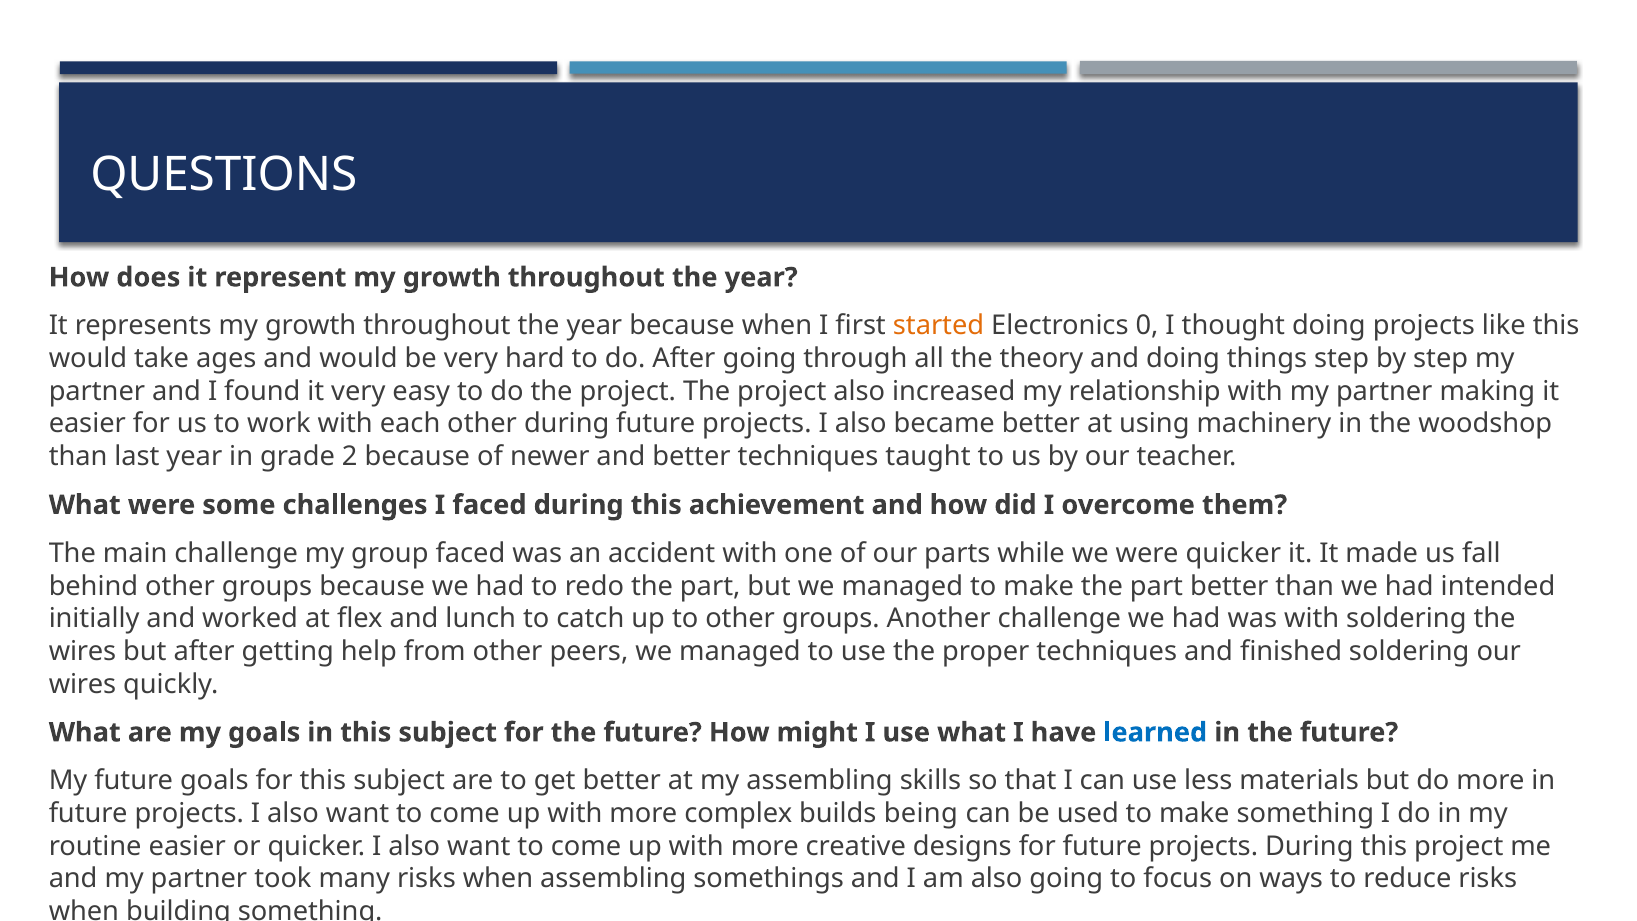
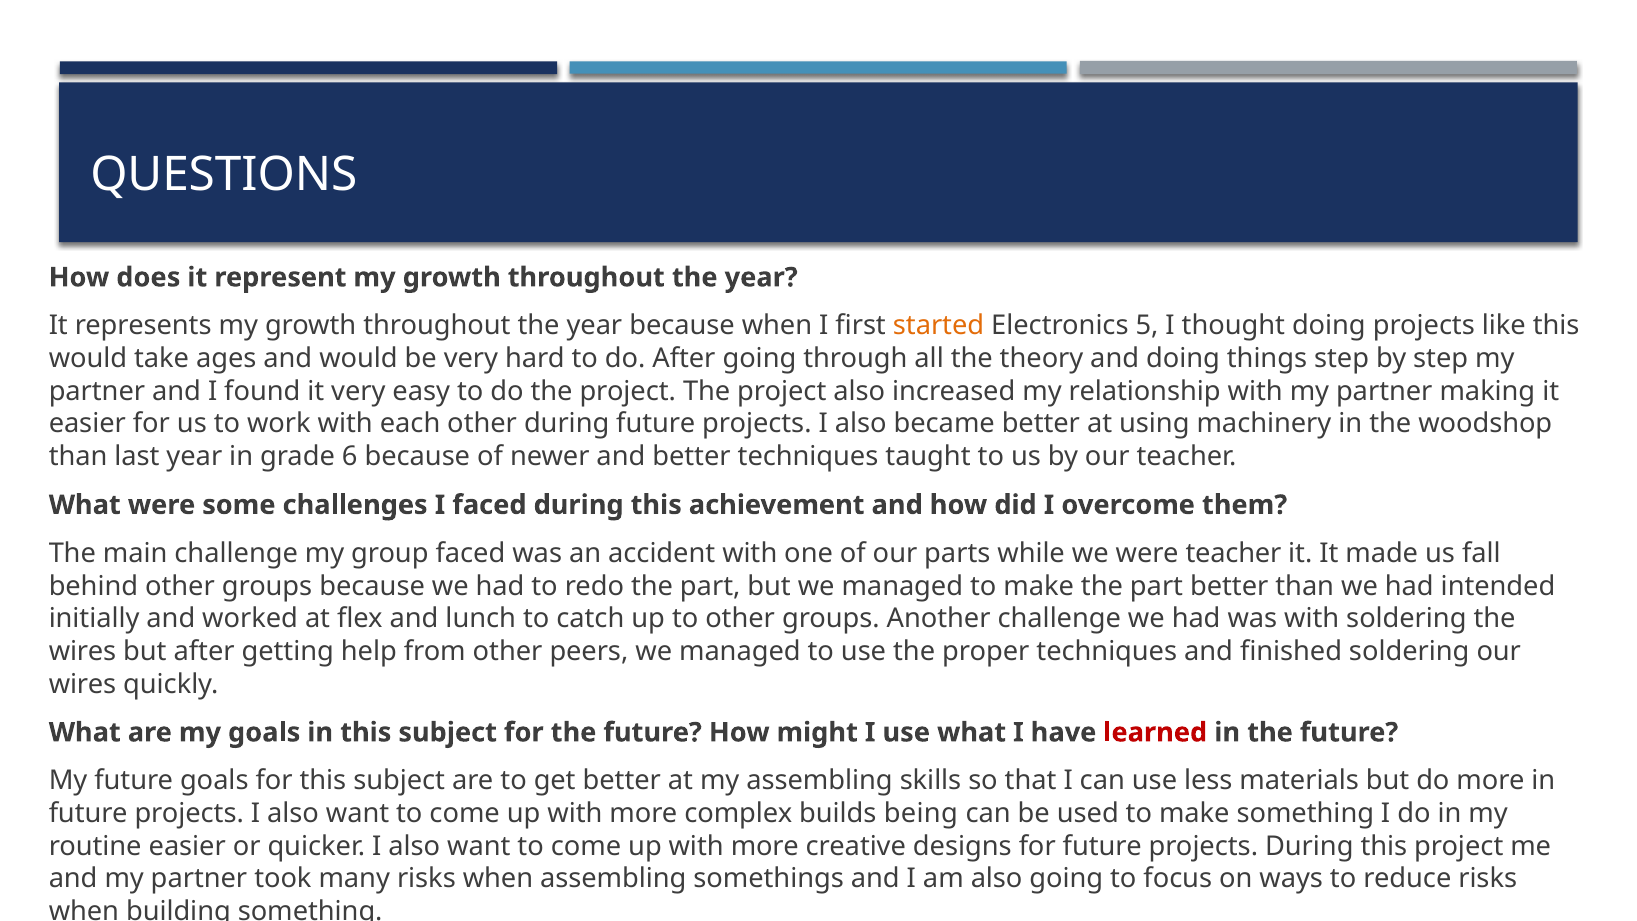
0: 0 -> 5 (1147, 326)
2: 2 -> 6 (350, 456)
were quicker: quicker -> teacher (1233, 553)
learned colour: blue -> red (1155, 732)
